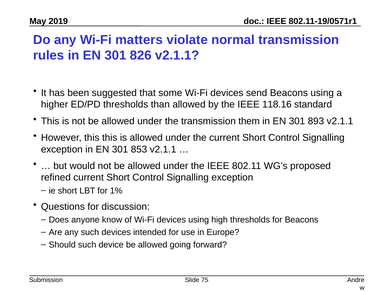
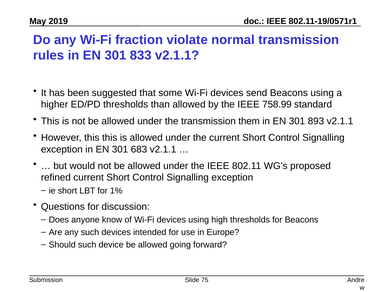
matters: matters -> fraction (139, 40)
826: 826 -> 833 (141, 56)
118.16: 118.16 -> 758.99 (277, 105)
853: 853 -> 683 (139, 150)
